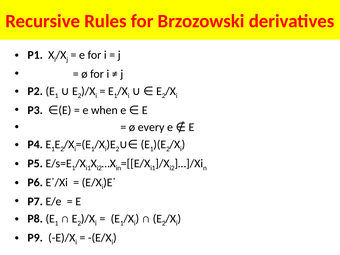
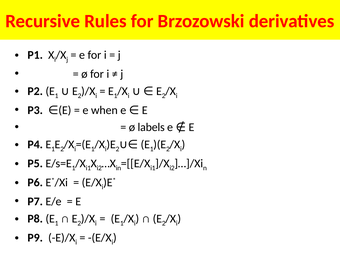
every: every -> labels (151, 127)
